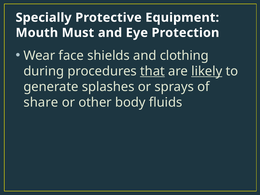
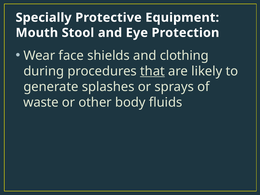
Must: Must -> Stool (78, 33)
likely underline: present -> none (207, 71)
share: share -> waste (41, 102)
